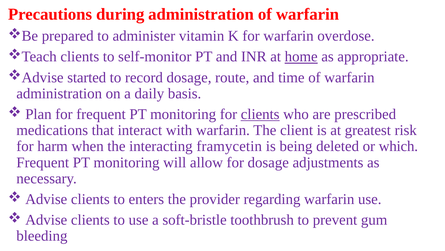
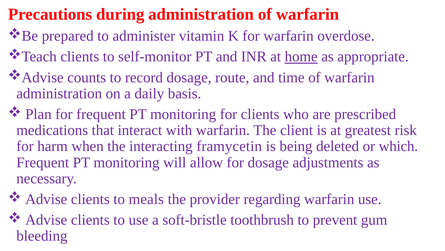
started: started -> counts (87, 77)
clients underline: present -> none (260, 114)
enters: enters -> meals (146, 199)
